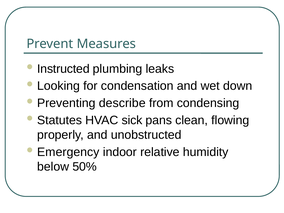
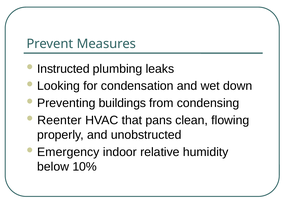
describe: describe -> buildings (122, 103)
Statutes: Statutes -> Reenter (60, 120)
sick: sick -> that (132, 120)
50%: 50% -> 10% (85, 167)
